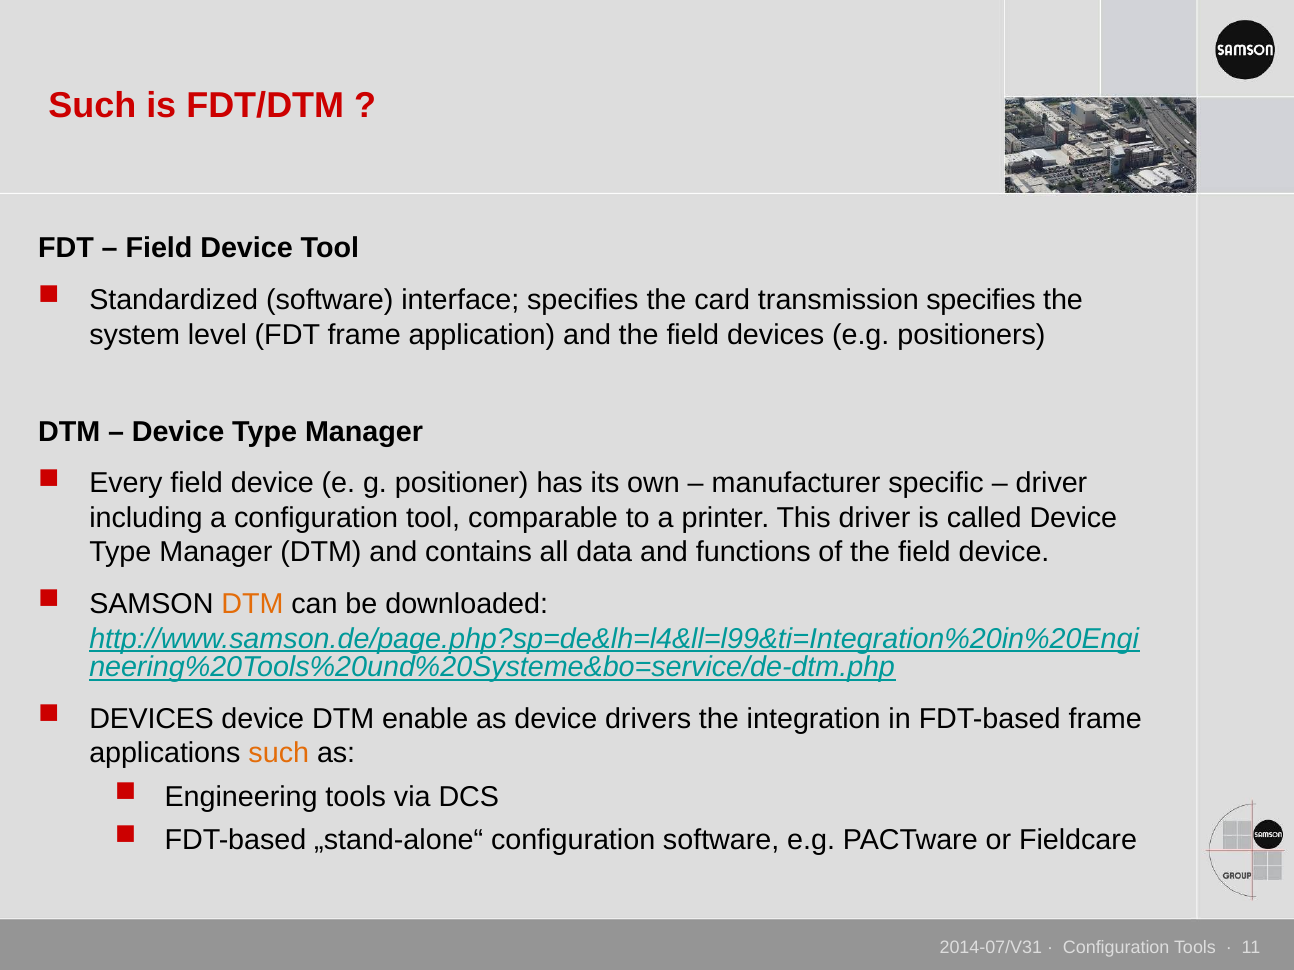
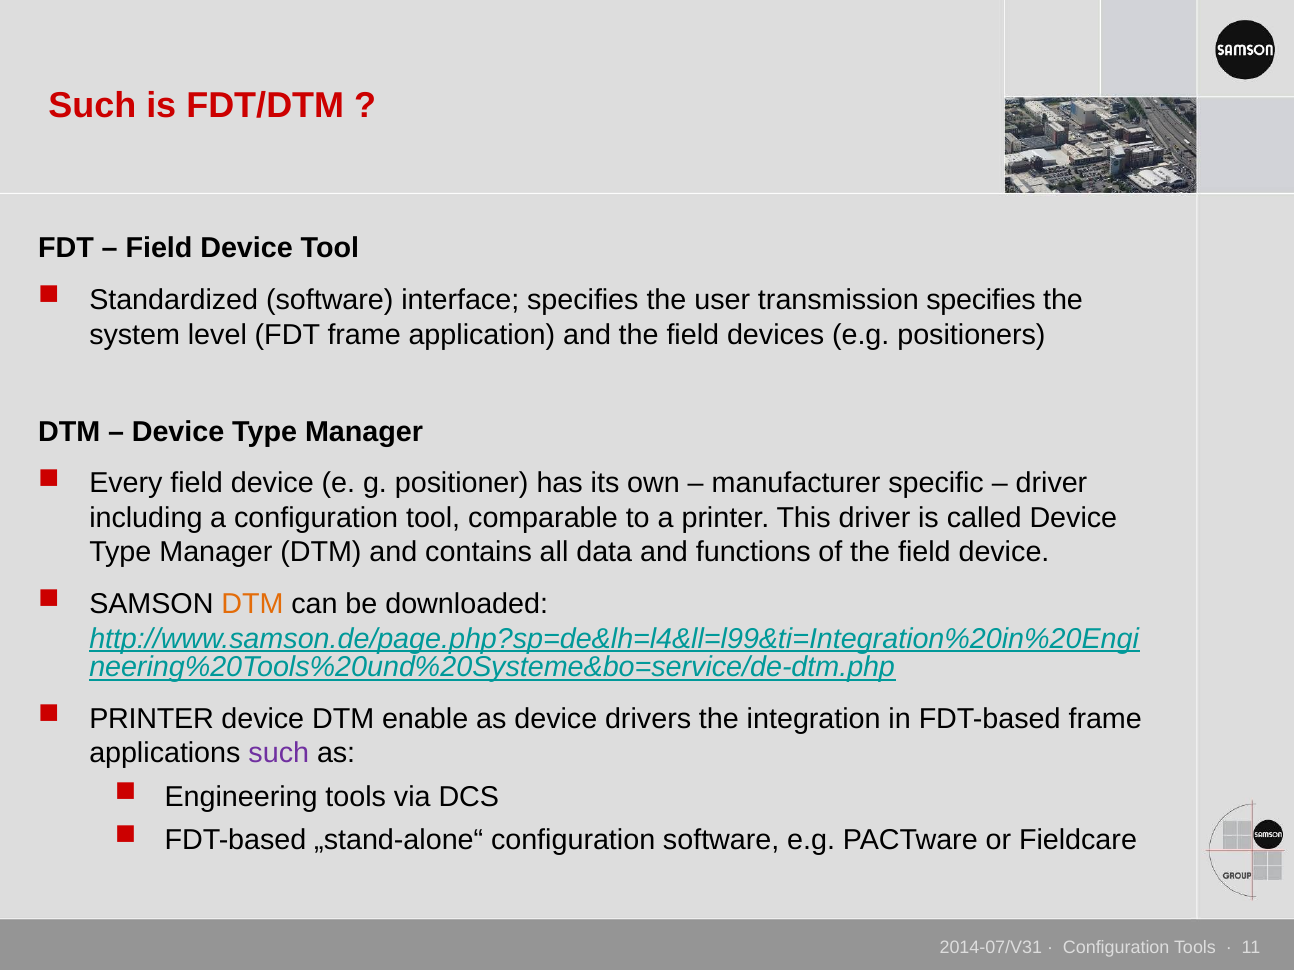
card: card -> user (722, 300)
DEVICES: DEVICES -> PRINTER (152, 719)
such colour: orange -> purple (279, 754)
